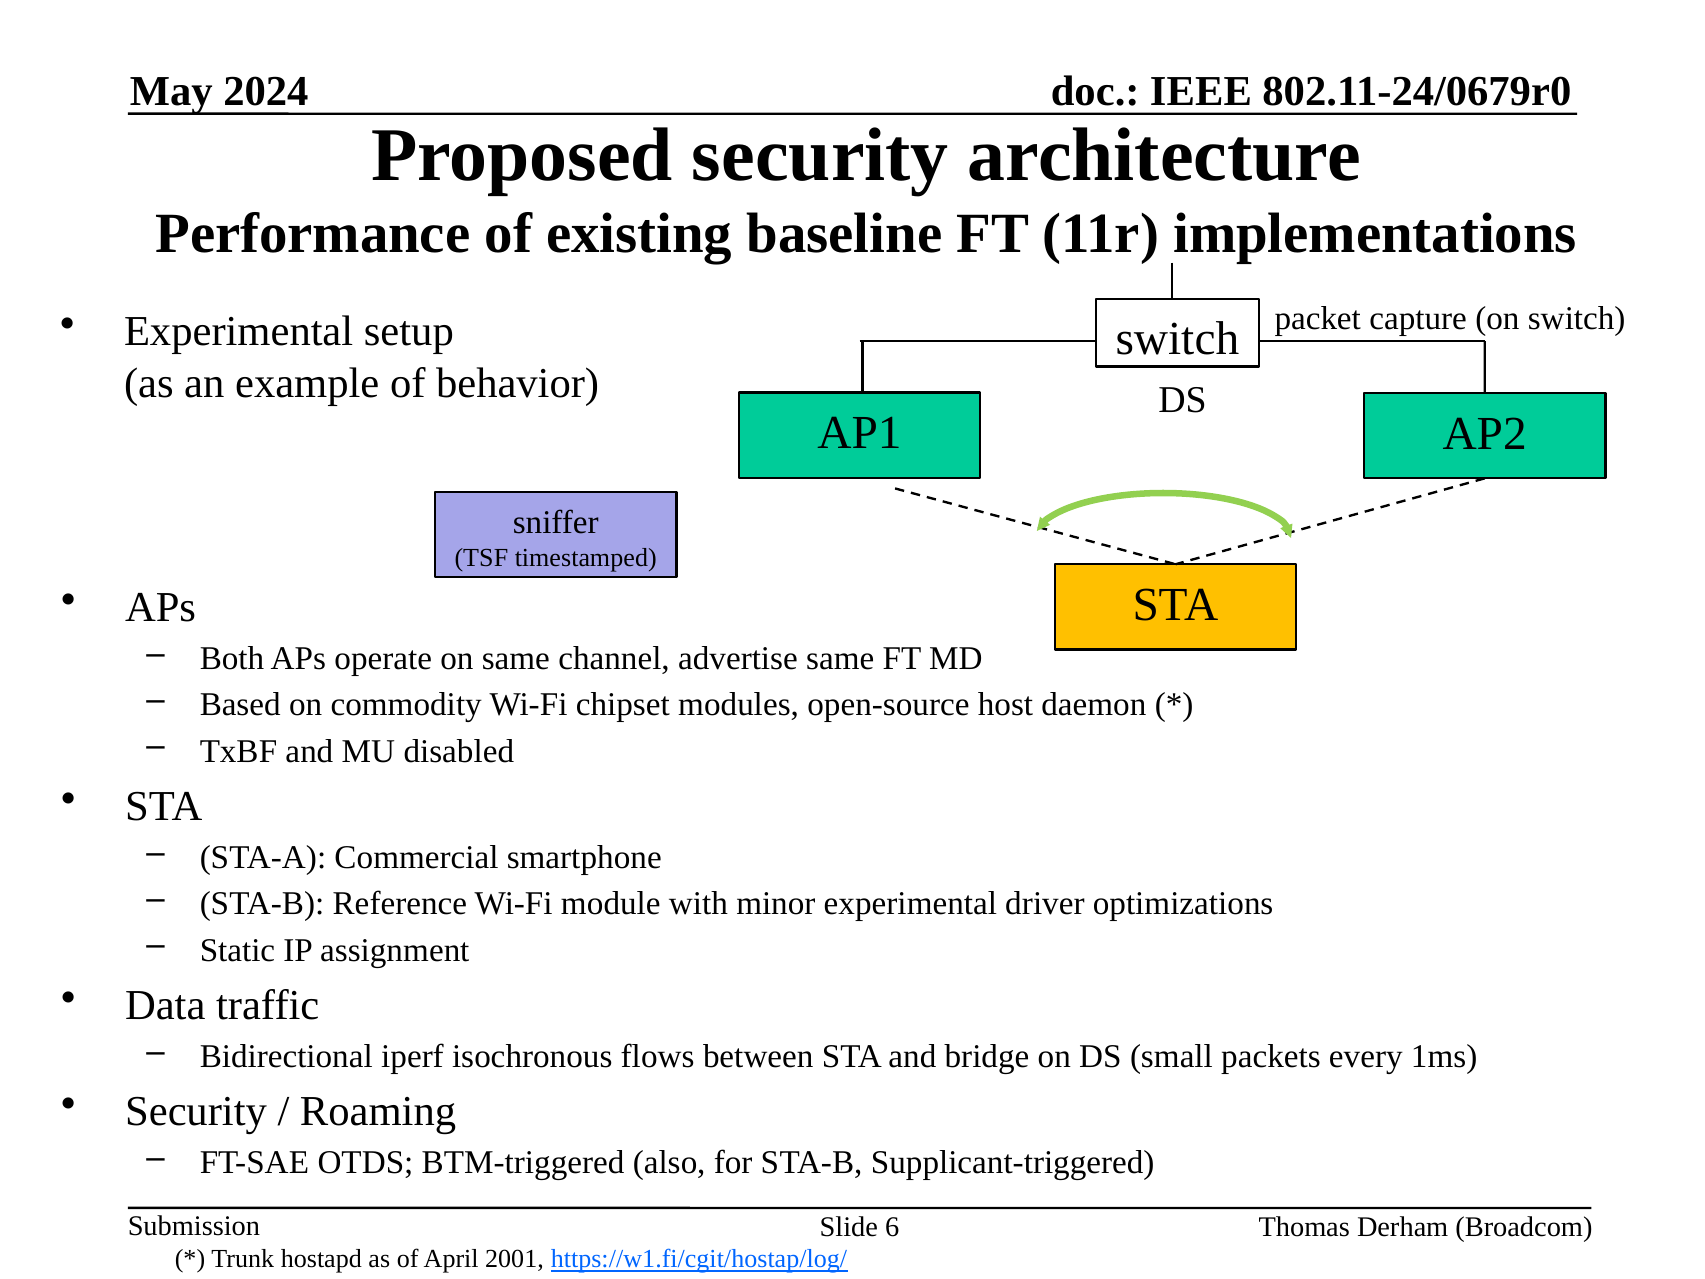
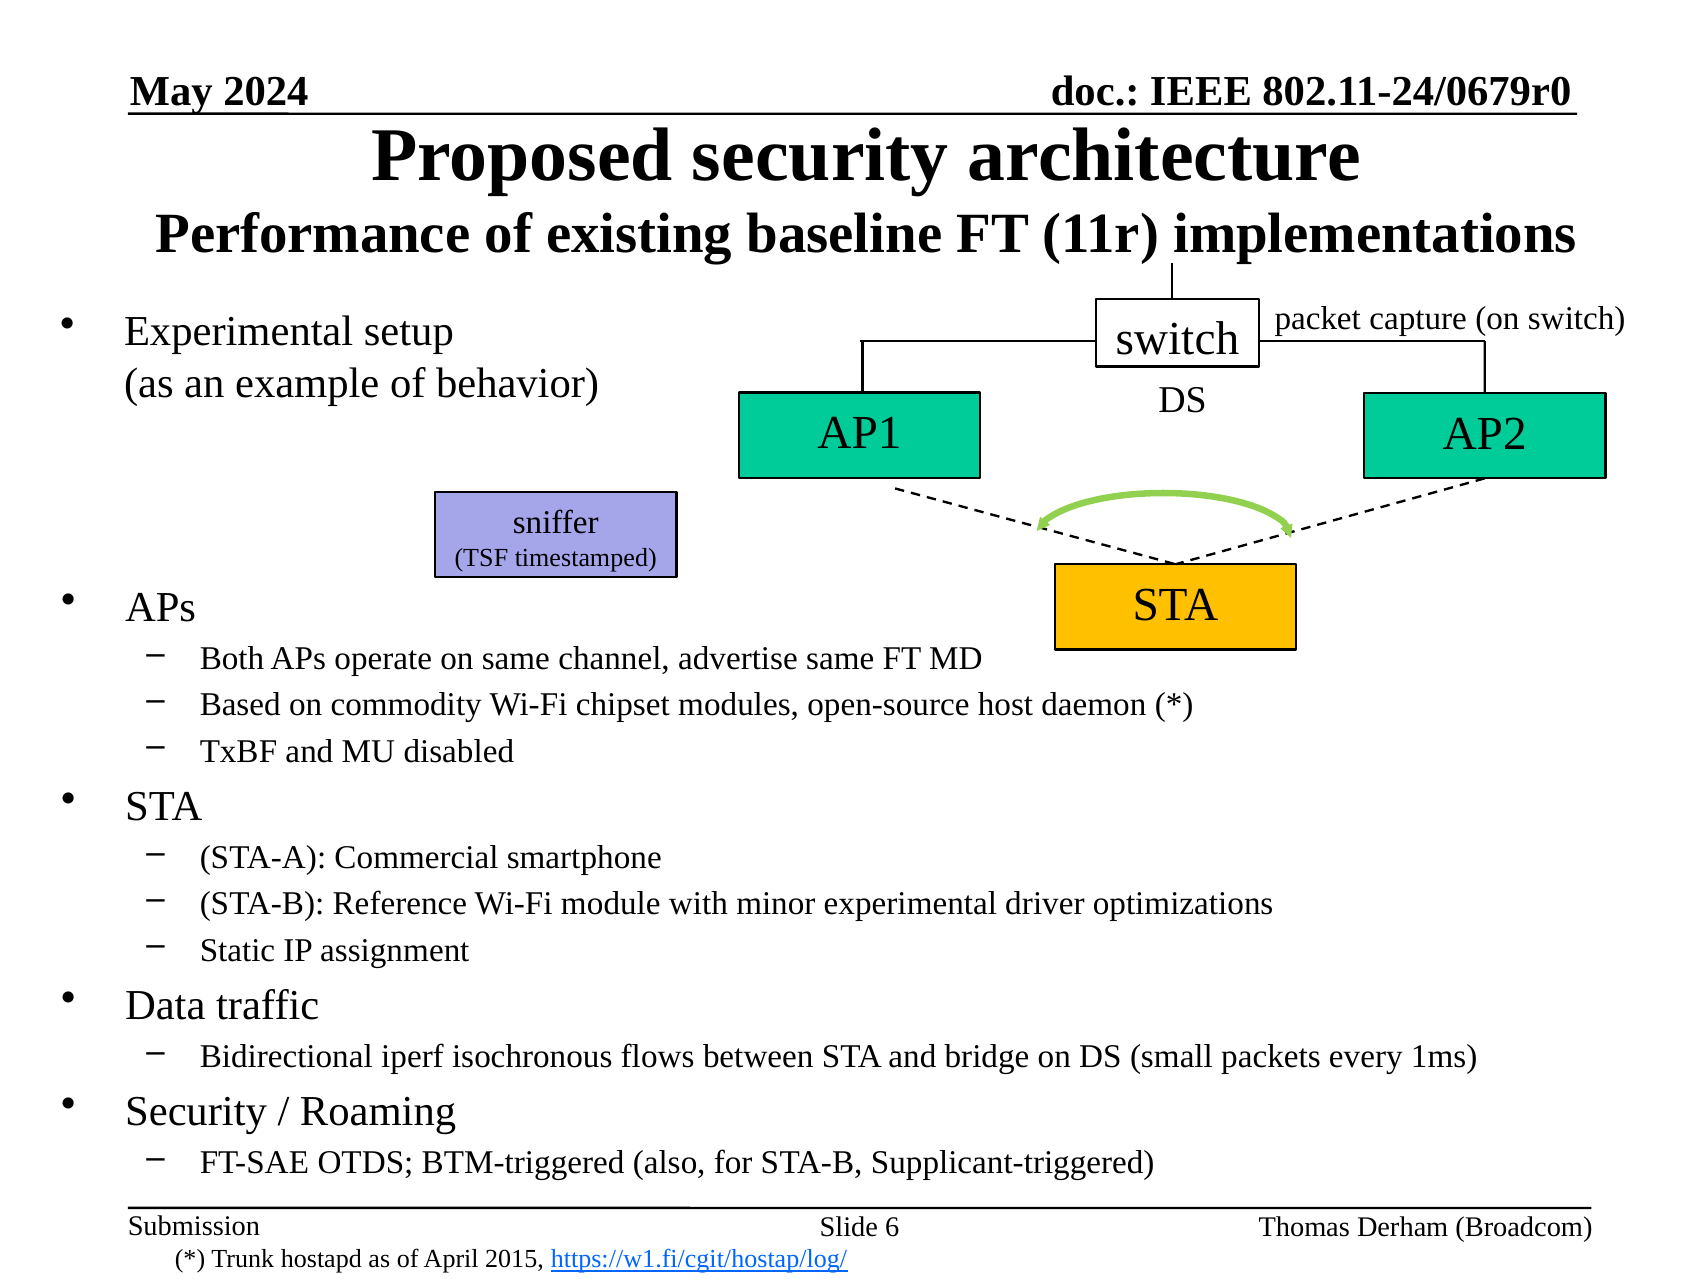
2001: 2001 -> 2015 (514, 1259)
